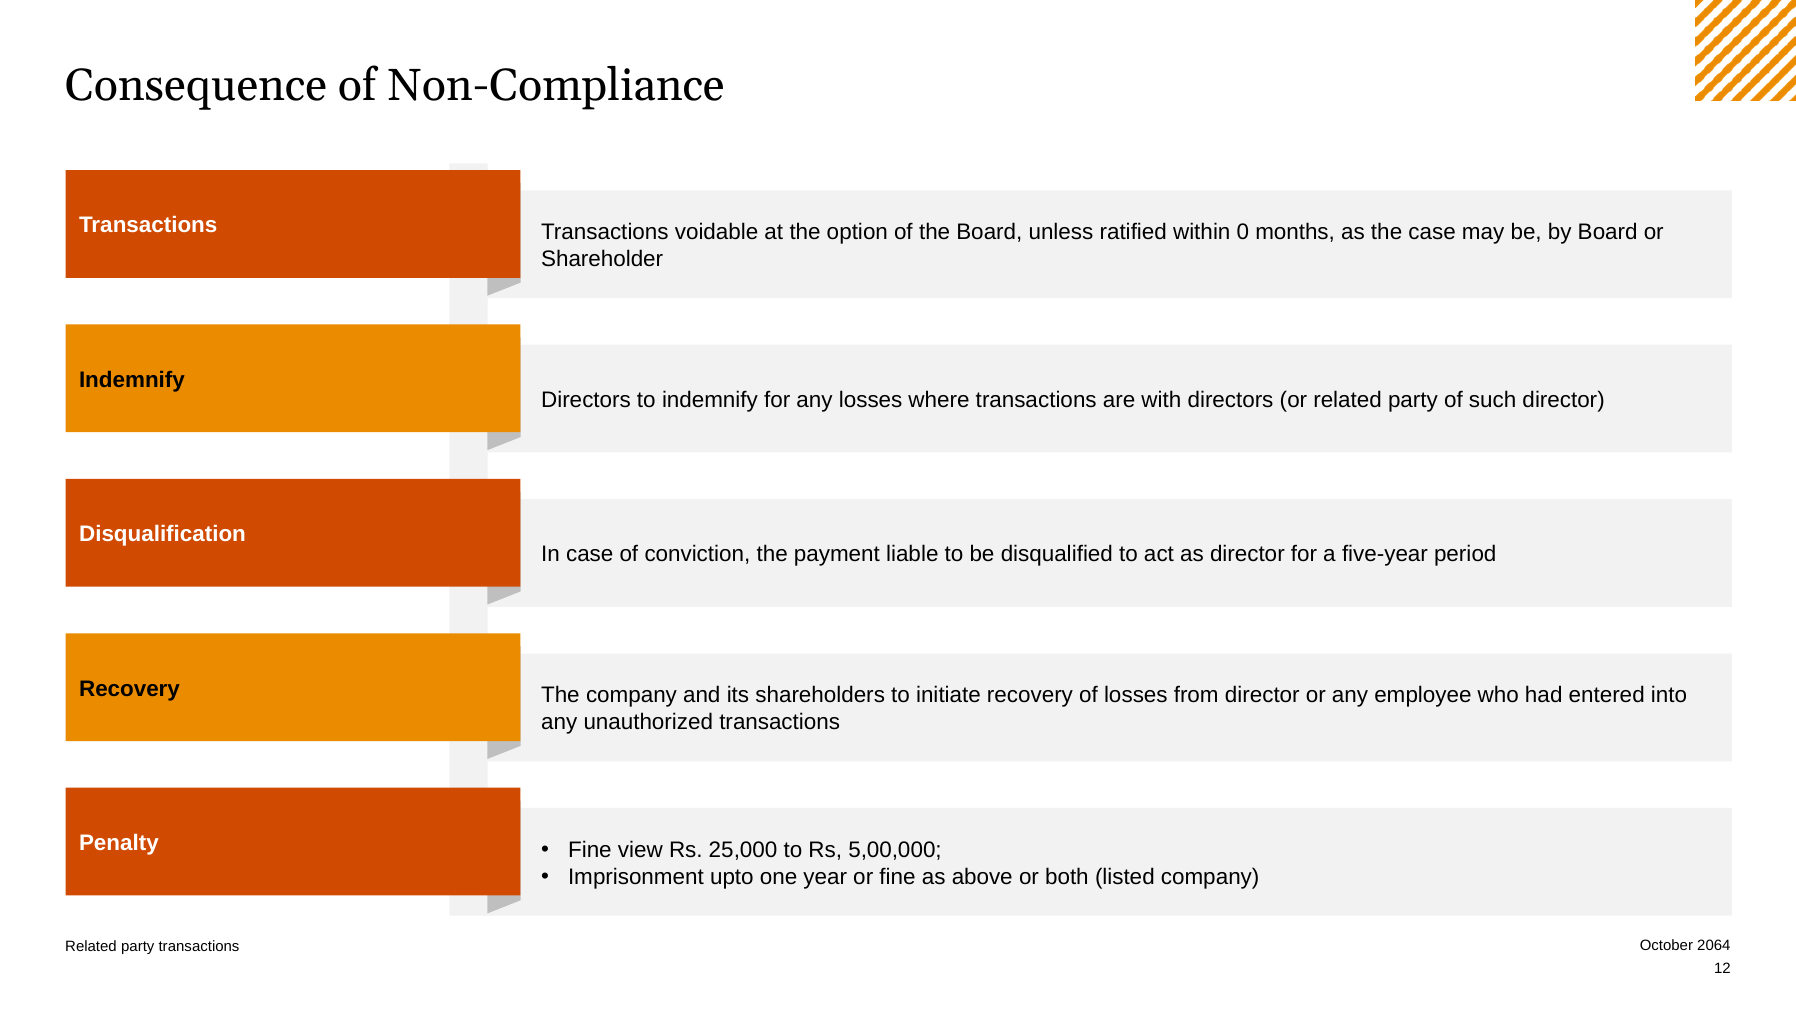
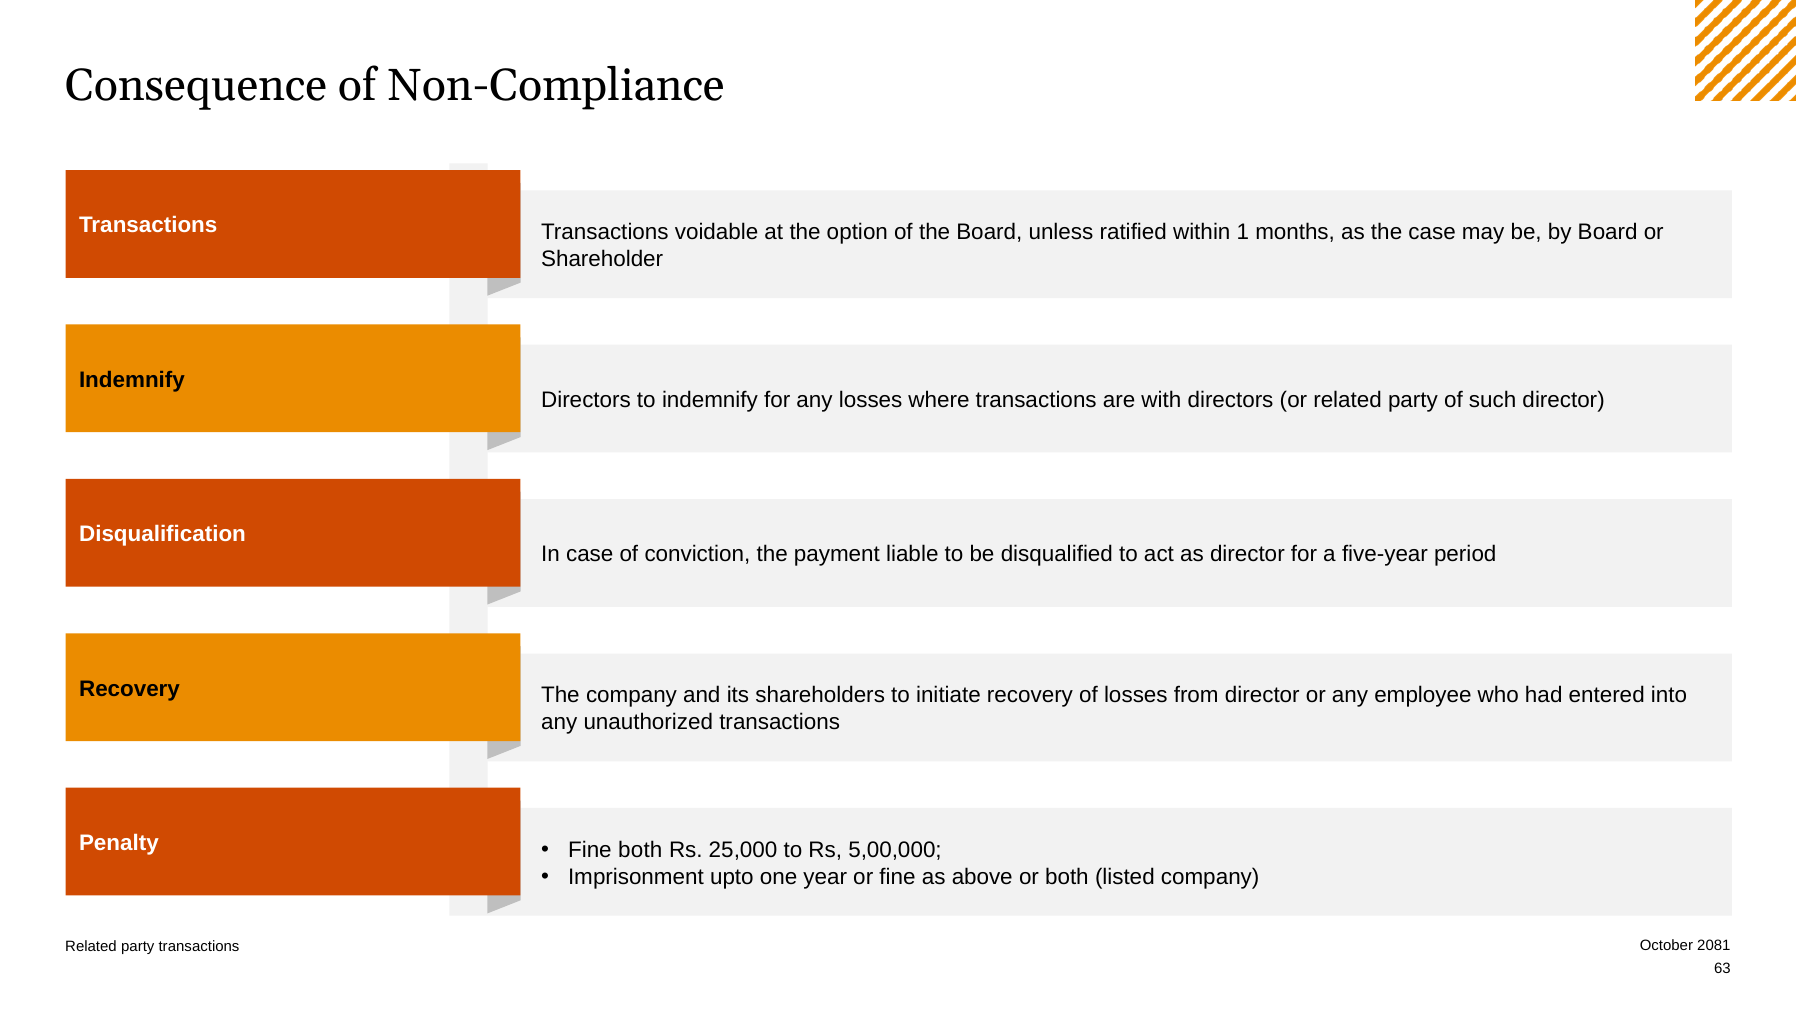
0: 0 -> 1 (1243, 232)
Fine view: view -> both (640, 850)
2064: 2064 -> 2081 (1714, 946)
12: 12 -> 63 (1722, 969)
